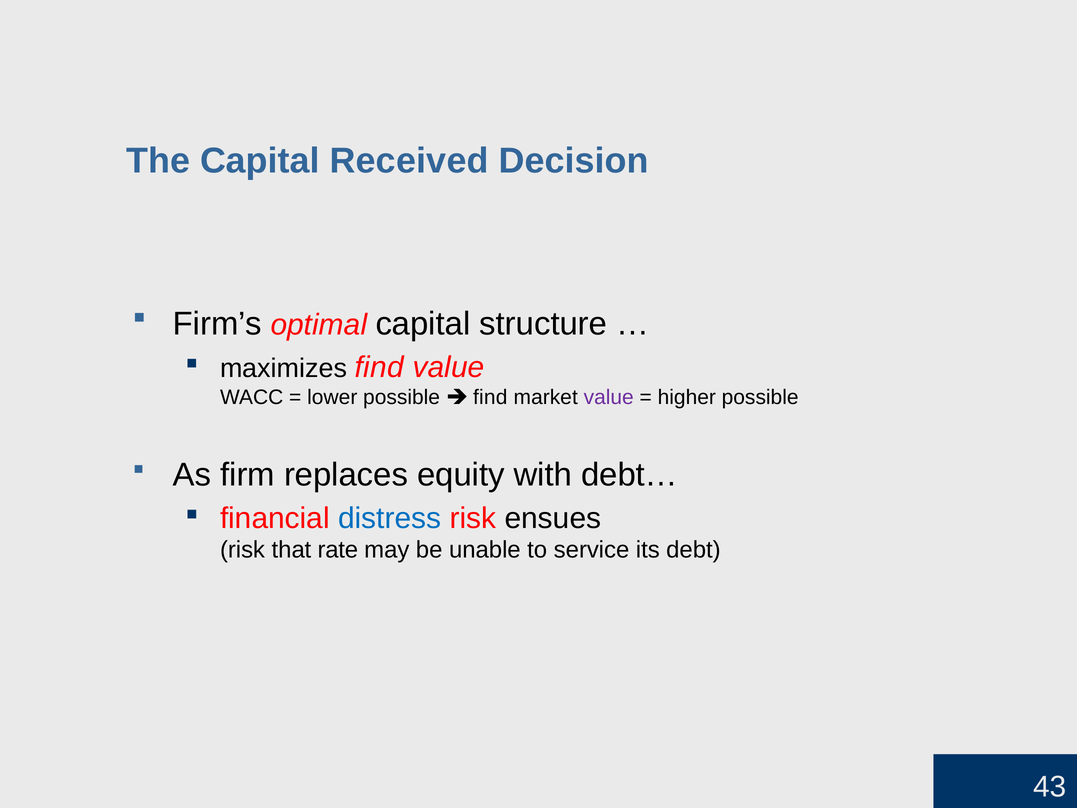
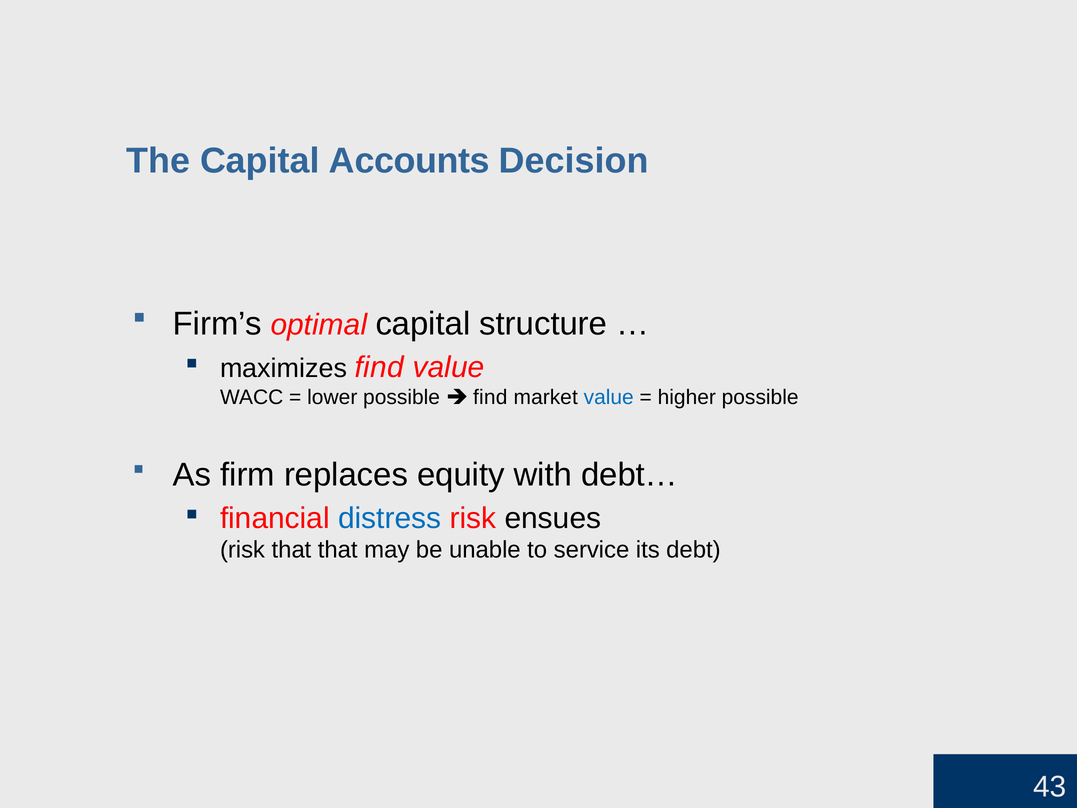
Received: Received -> Accounts (409, 161)
value colour: purple -> blue (609, 397)
that rate: rate -> that (338, 550)
